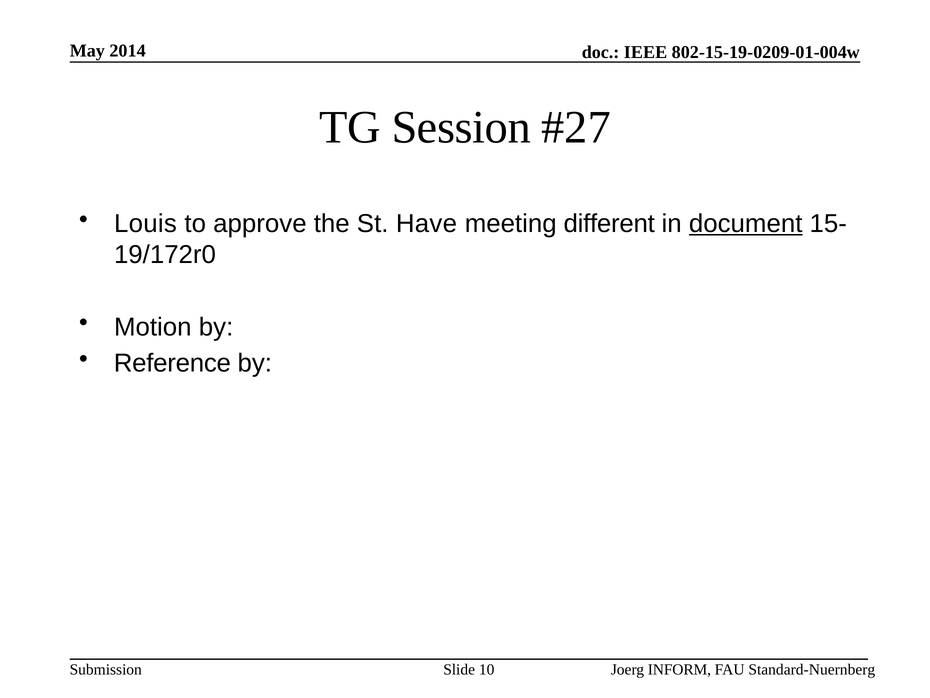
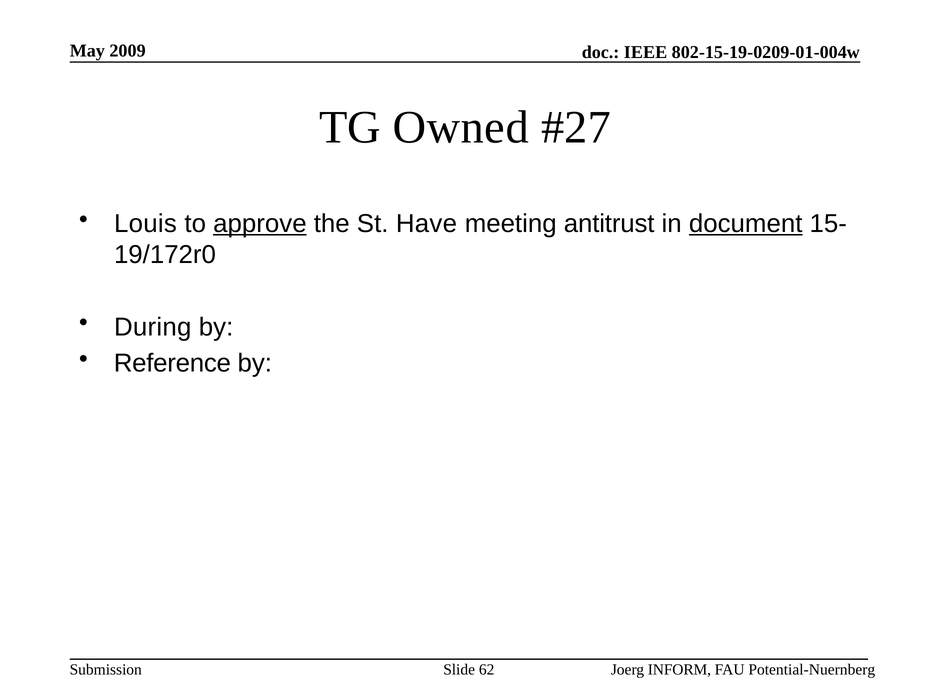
2014: 2014 -> 2009 (128, 51)
Session: Session -> Owned (461, 127)
approve underline: none -> present (260, 223)
different: different -> antitrust (609, 223)
Motion: Motion -> During (153, 327)
10: 10 -> 62 (487, 669)
Standard-Nuernberg: Standard-Nuernberg -> Potential-Nuernberg (812, 669)
